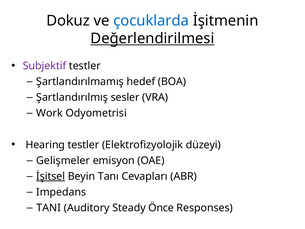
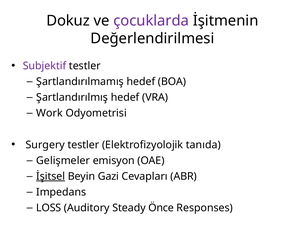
çocuklarda colour: blue -> purple (151, 21)
Değerlendirilmesi underline: present -> none (152, 38)
Şartlandırılmış sesler: sesler -> hedef (125, 97)
Hearing: Hearing -> Surgery (45, 145)
düzeyi: düzeyi -> tanıda (203, 145)
Tanı: Tanı -> Gazi (108, 176)
TANI: TANI -> LOSS (49, 208)
